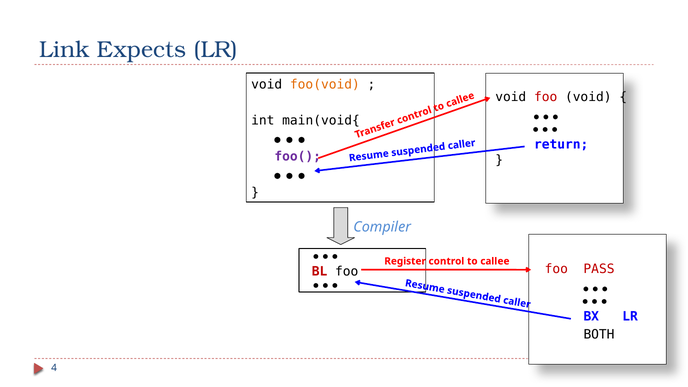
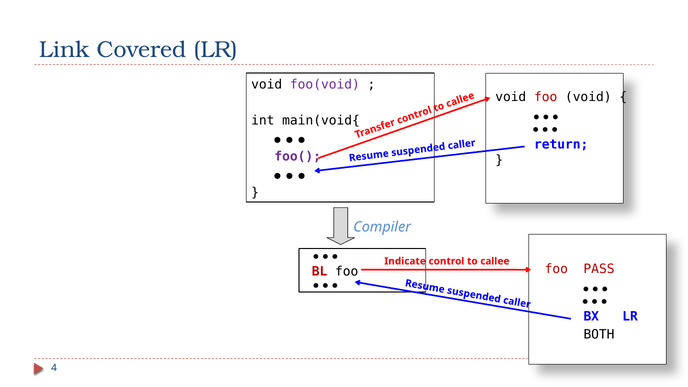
Expects: Expects -> Covered (142, 50)
foo(void colour: orange -> purple (325, 84)
Register: Register -> Indicate (405, 261)
